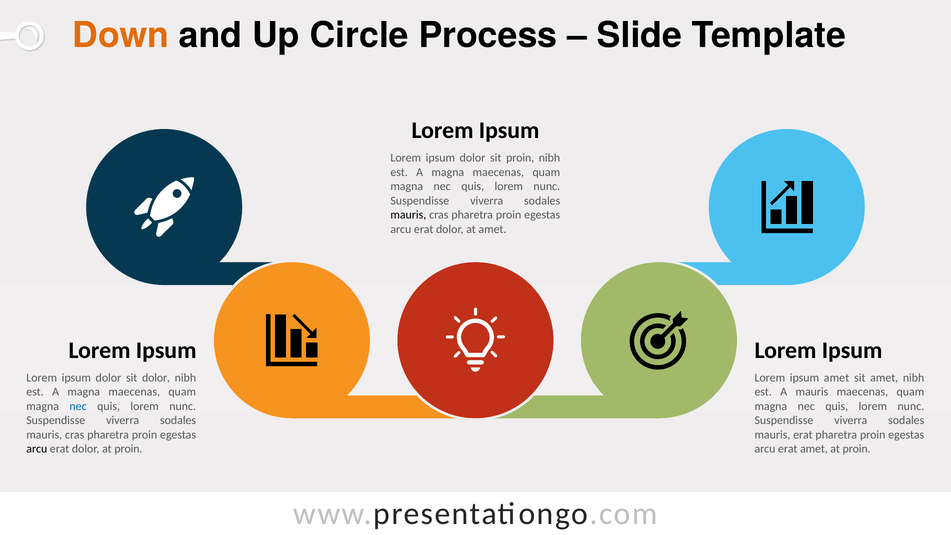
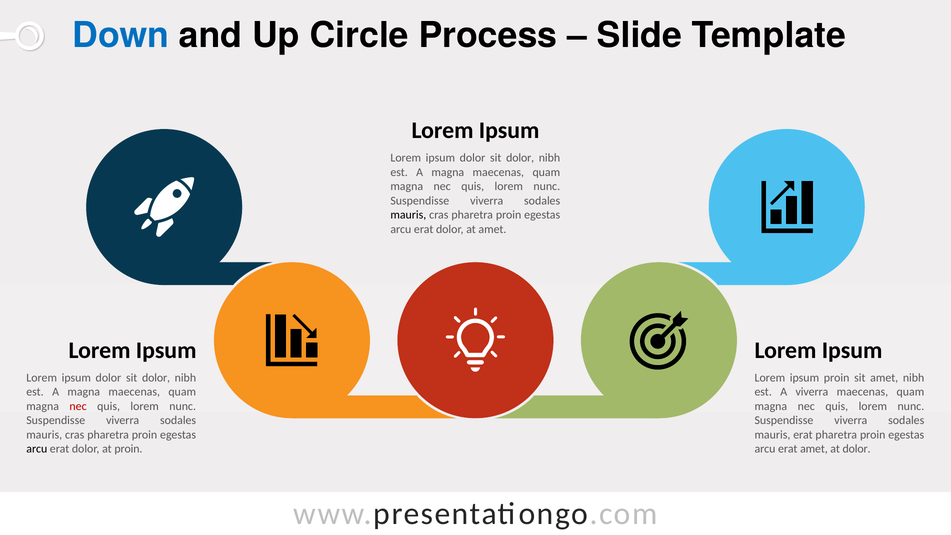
Down colour: orange -> blue (121, 35)
proin: proin -> dolor (520, 158)
ipsum amet: amet -> proin (837, 378)
A mauris: mauris -> viverra (812, 392)
nec colour: blue -> red (78, 406)
proin: proin -> dolor (857, 449)
